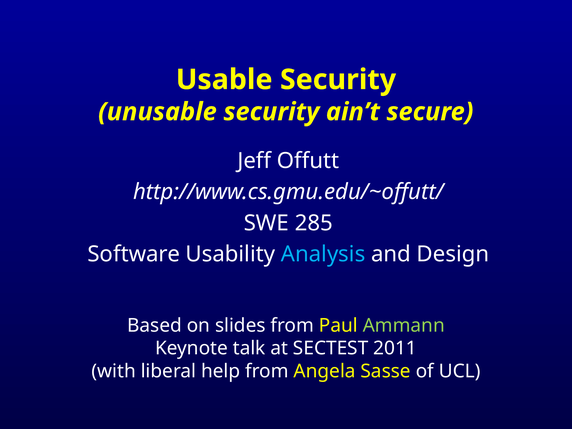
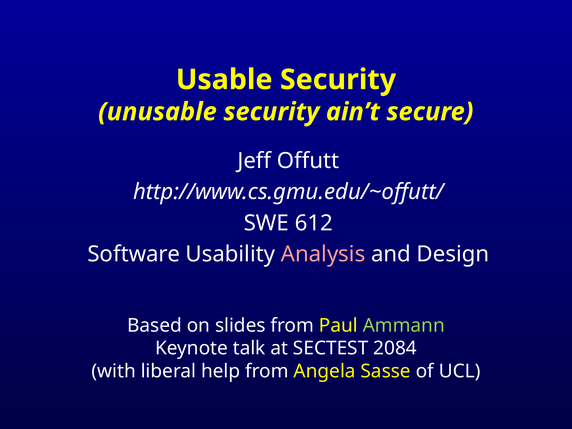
285: 285 -> 612 (314, 223)
Analysis colour: light blue -> pink (323, 254)
2011: 2011 -> 2084 (395, 348)
